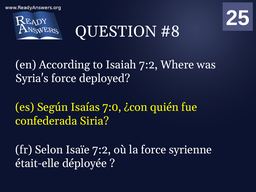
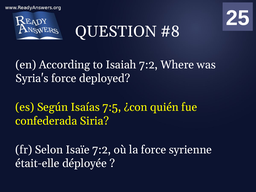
7:0: 7:0 -> 7:5 (112, 107)
